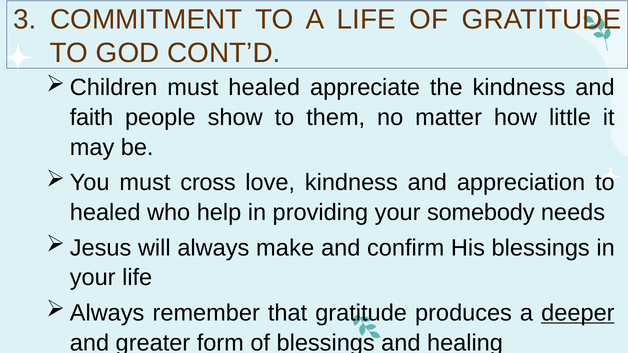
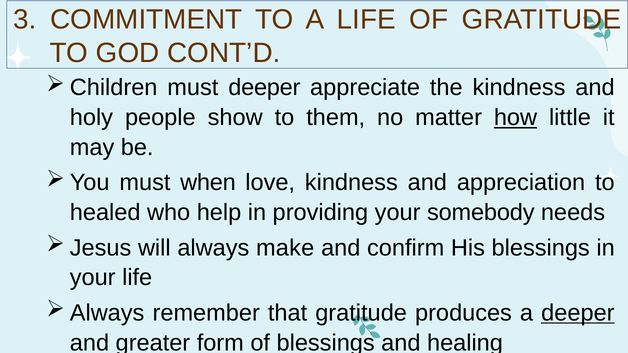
must healed: healed -> deeper (264, 88)
faith: faith -> holy (91, 118)
how underline: none -> present (515, 118)
cross: cross -> when (208, 183)
